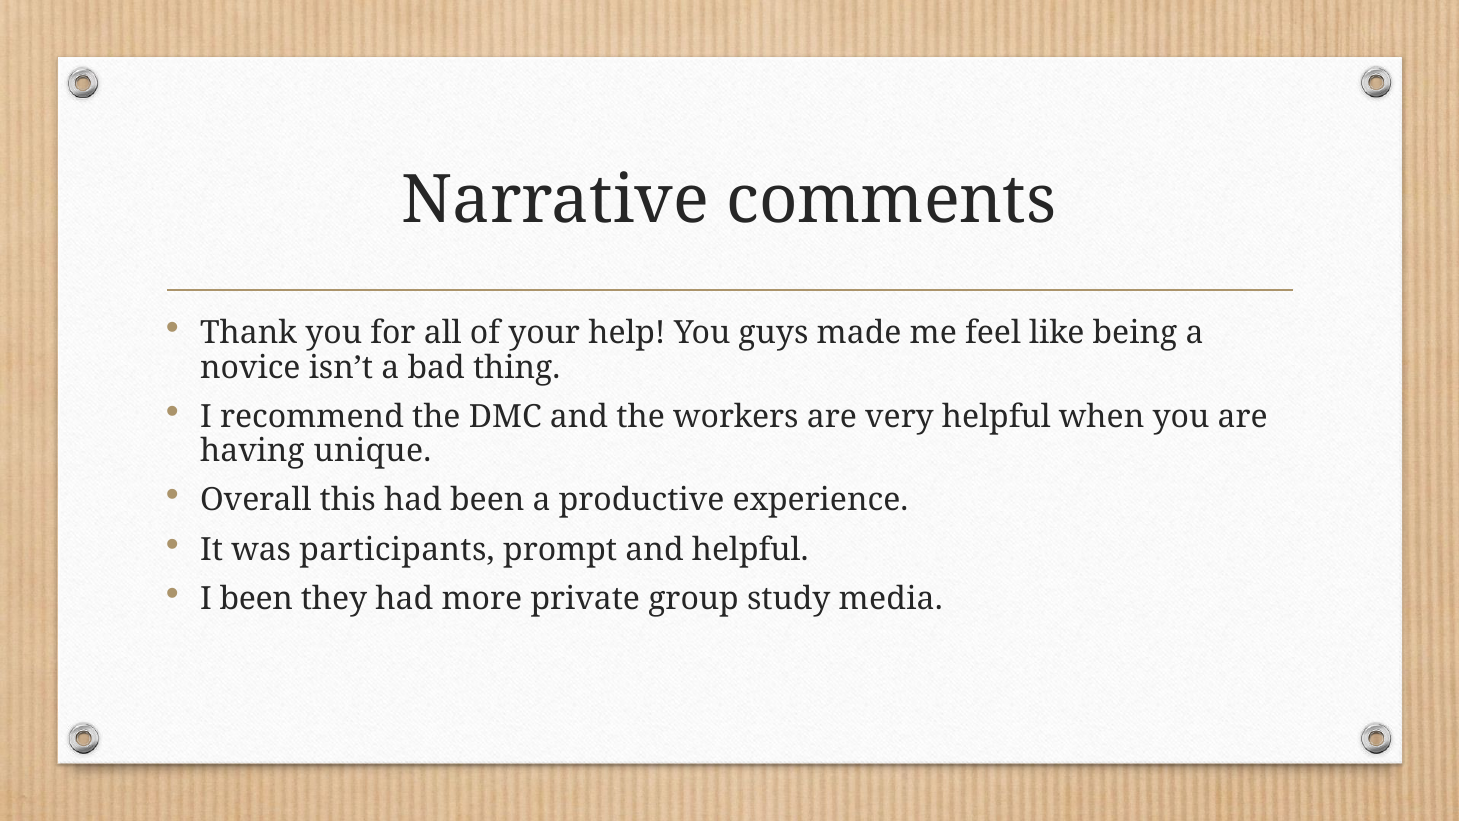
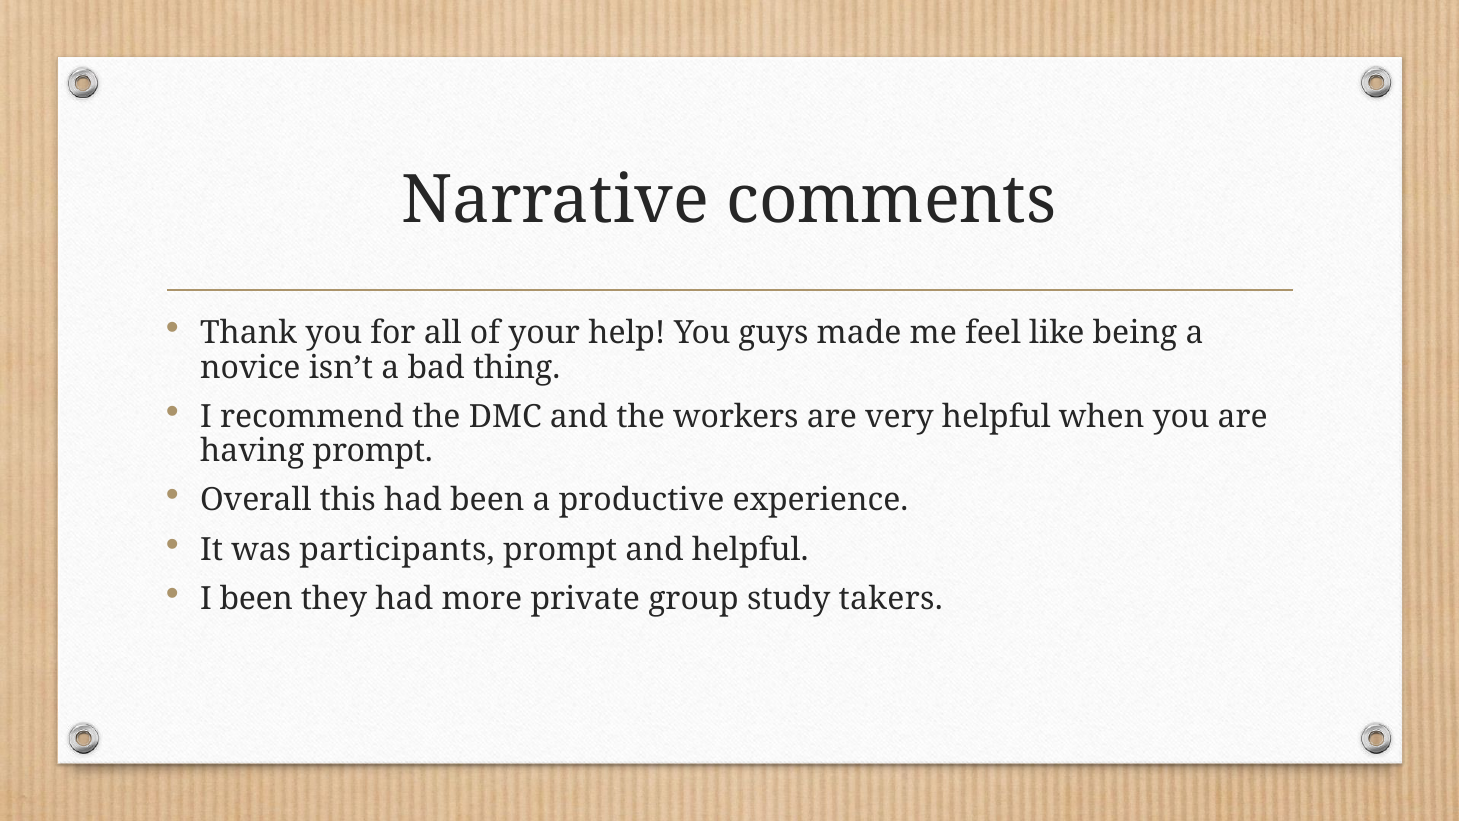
having unique: unique -> prompt (373, 451)
media: media -> takers (891, 599)
